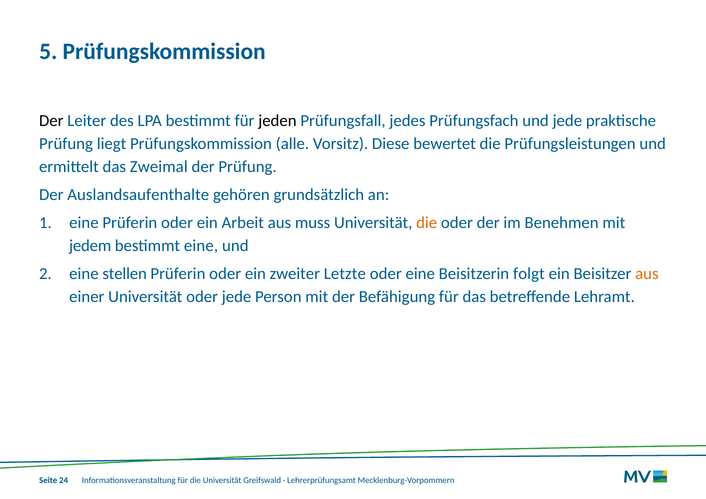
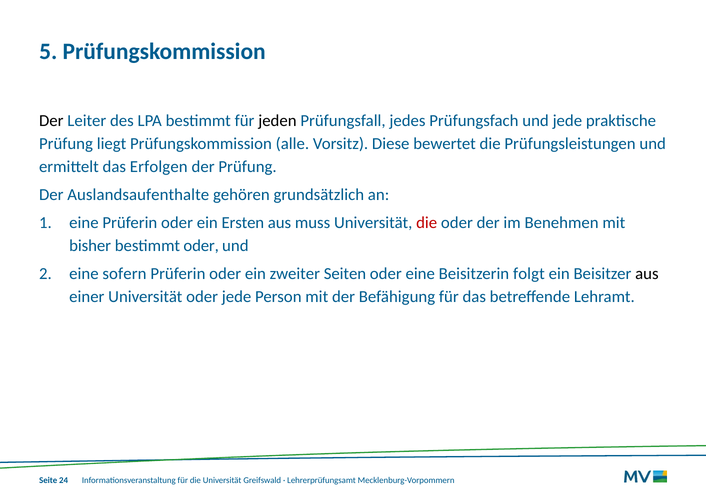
Zweimal: Zweimal -> Erfolgen (159, 167)
Arbeit: Arbeit -> Ersten (243, 223)
die colour: orange -> red (427, 223)
jedem: jedem -> bisher (90, 246)
bestimmt eine: eine -> oder (201, 246)
stellen: stellen -> sofern (124, 274)
Letzte: Letzte -> Seiten (345, 274)
aus colour: orange -> black (647, 274)
